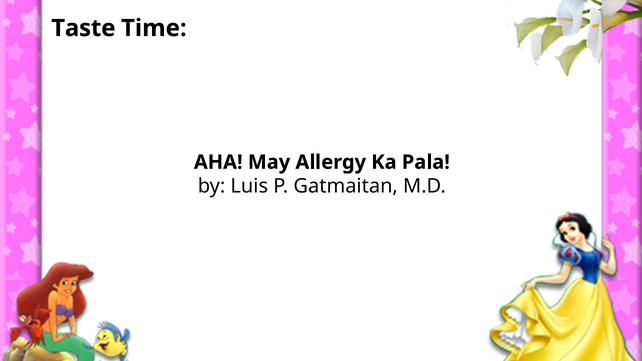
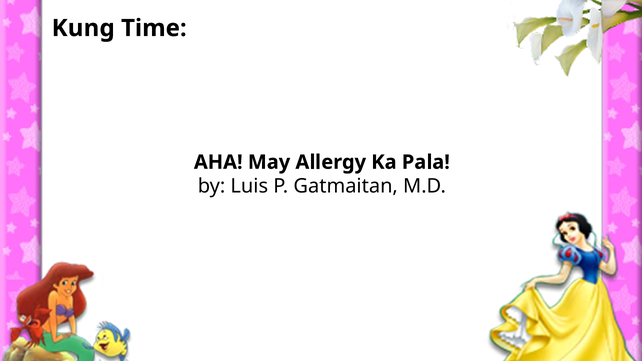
Taste: Taste -> Kung (83, 28)
